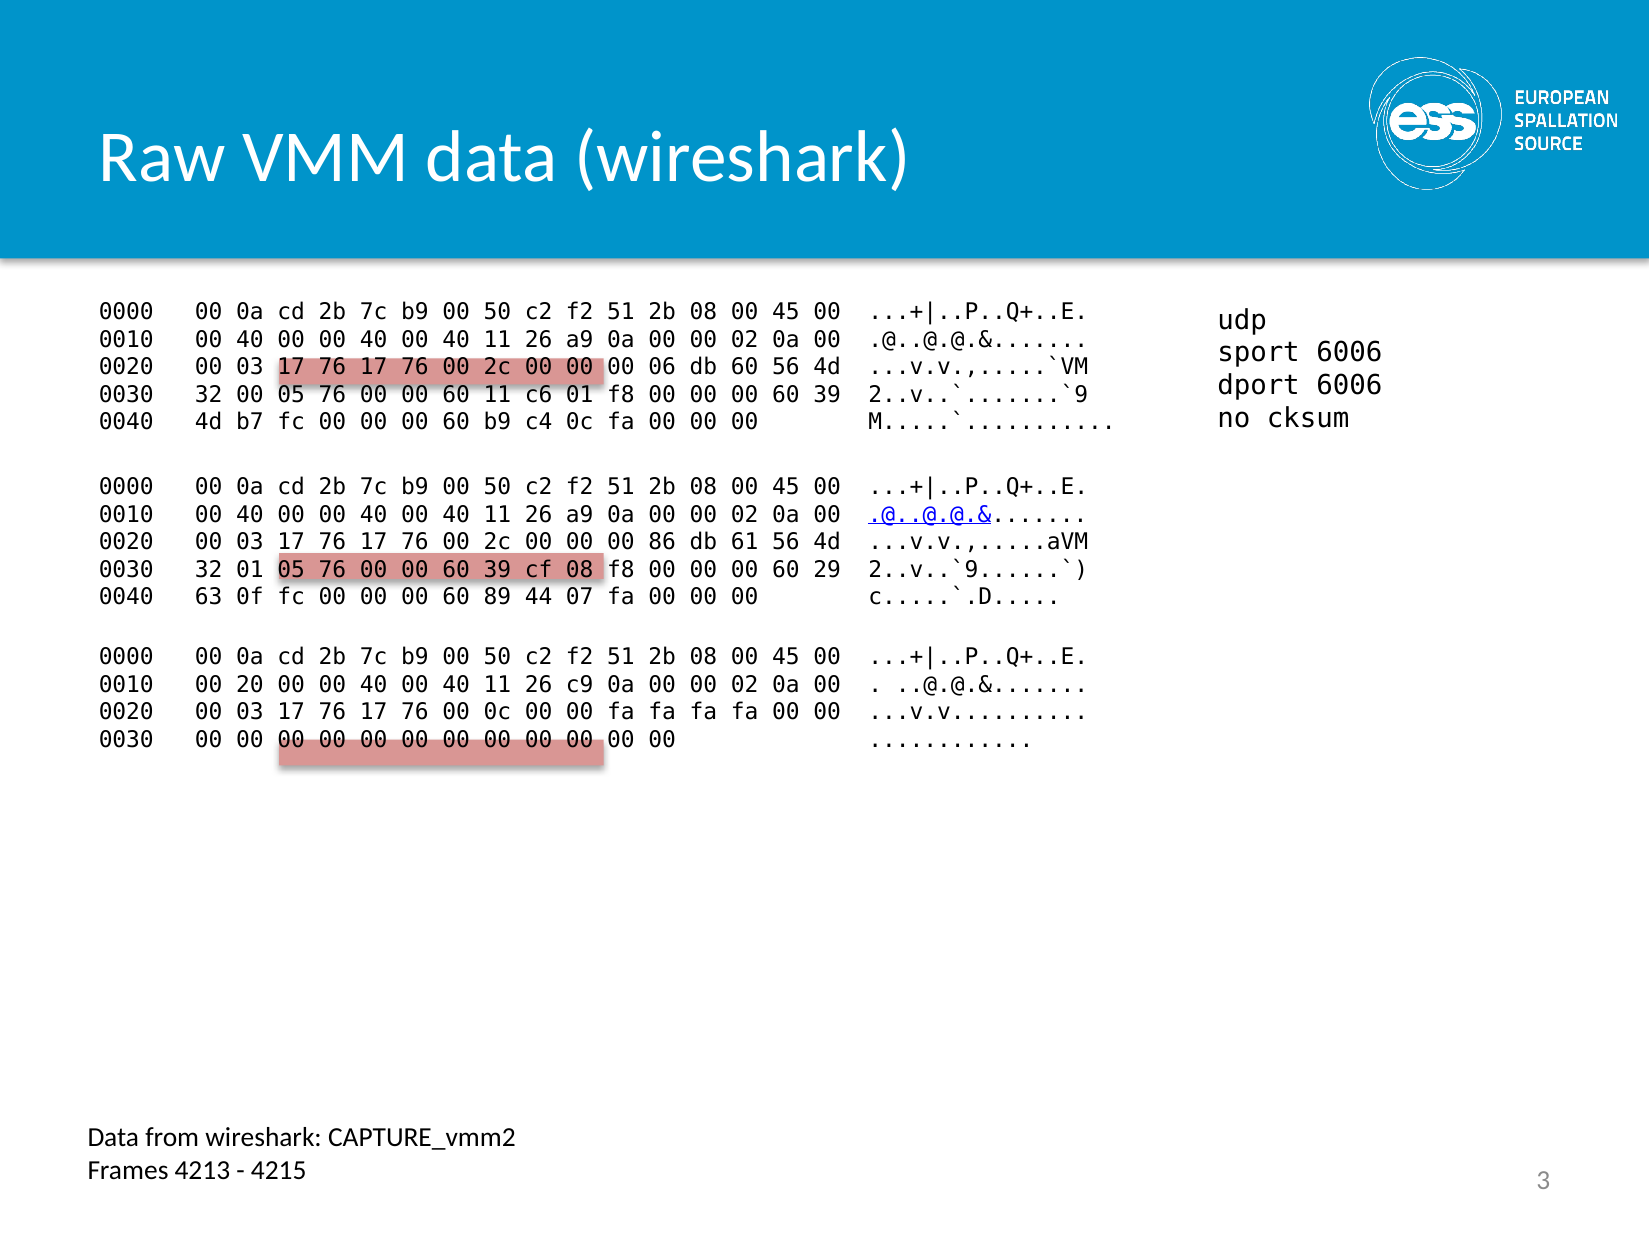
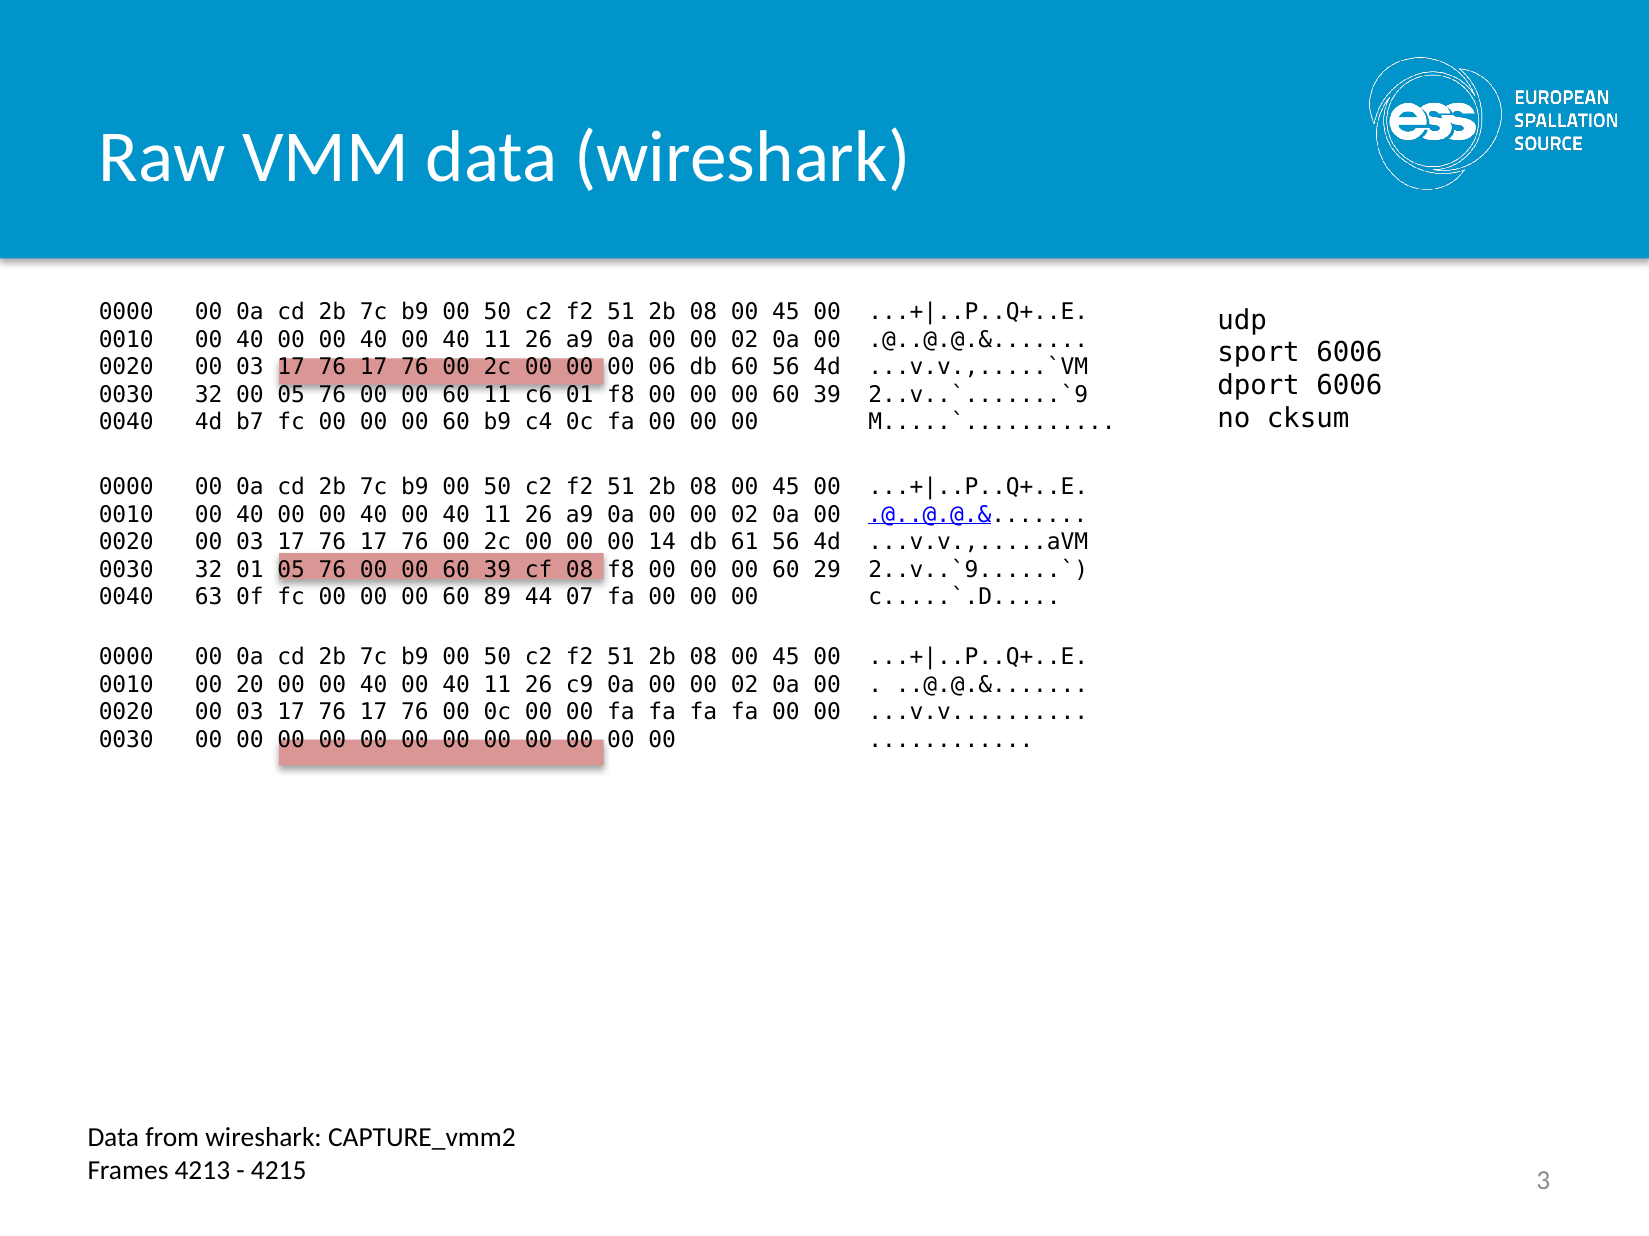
86: 86 -> 14 (662, 543)
